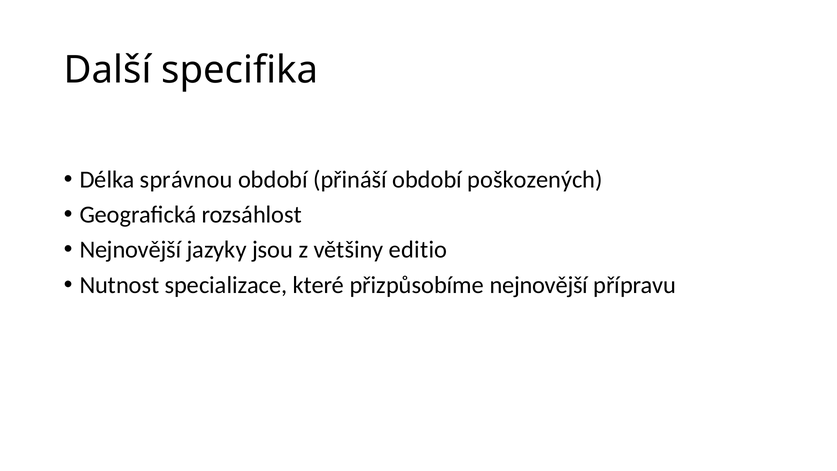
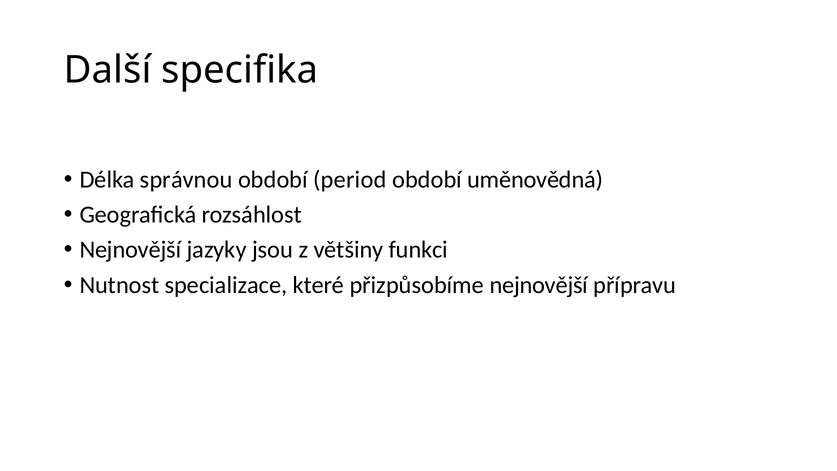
přináší: přináší -> period (350, 180)
poškozených: poškozených -> uměnovědná (535, 180)
editio: editio -> funkci (418, 250)
